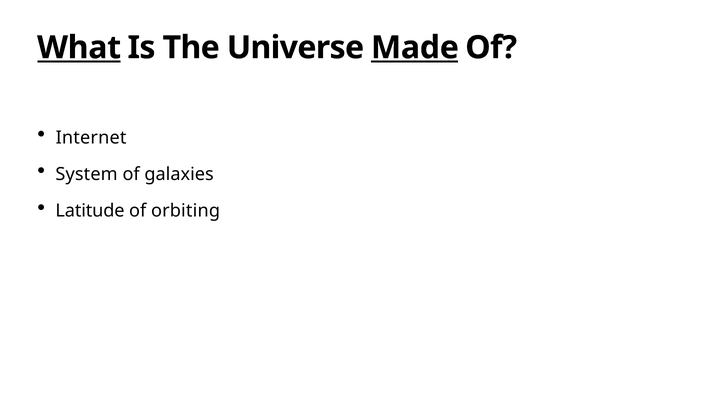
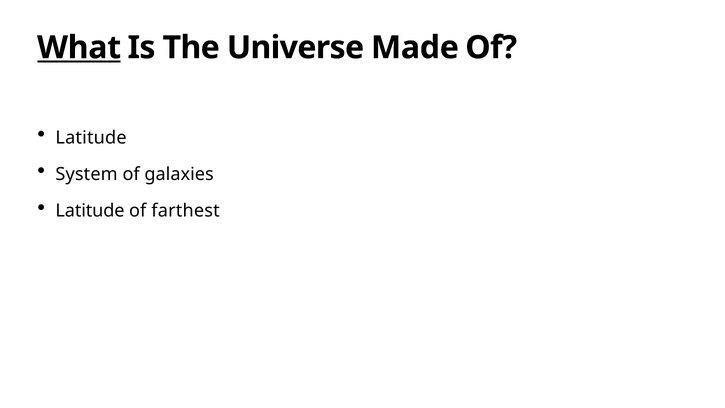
Made underline: present -> none (415, 48)
Internet: Internet -> Latitude (91, 138)
orbiting: orbiting -> farthest (186, 211)
